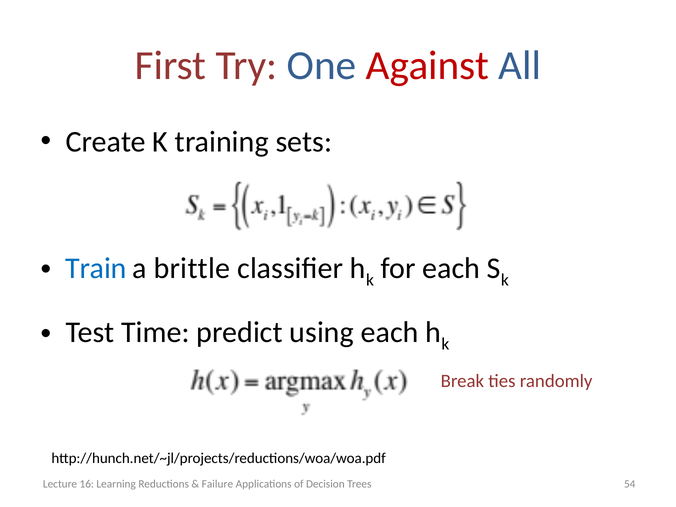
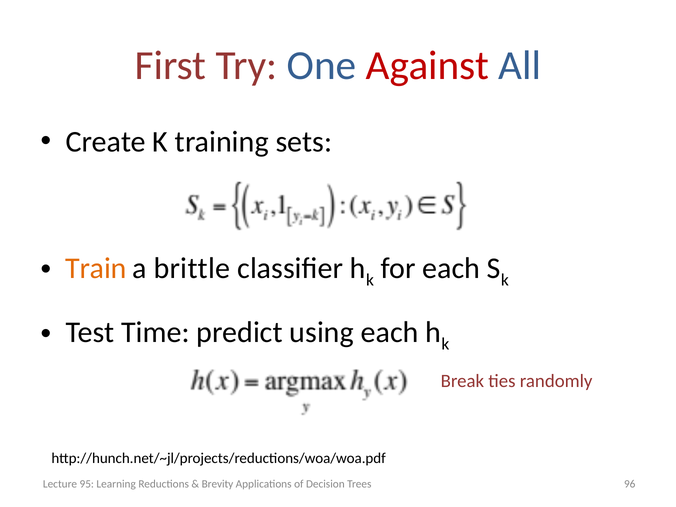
Train colour: blue -> orange (96, 268)
16: 16 -> 95 (87, 484)
Failure: Failure -> Brevity (217, 484)
54: 54 -> 96 (630, 484)
